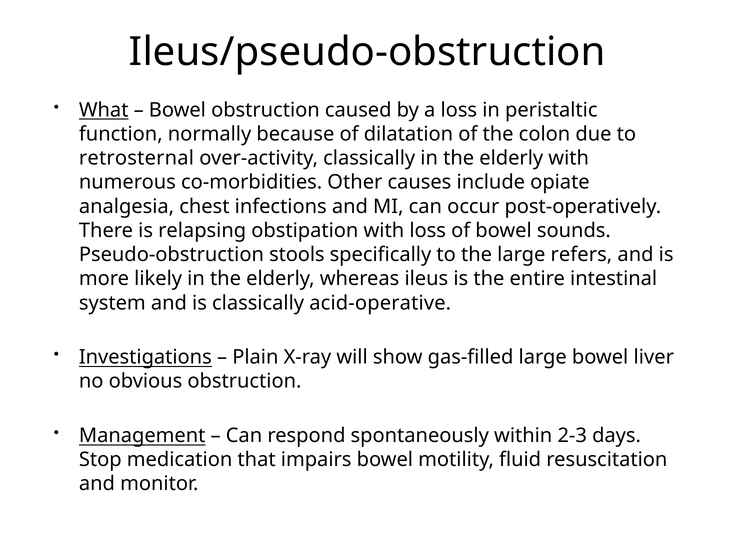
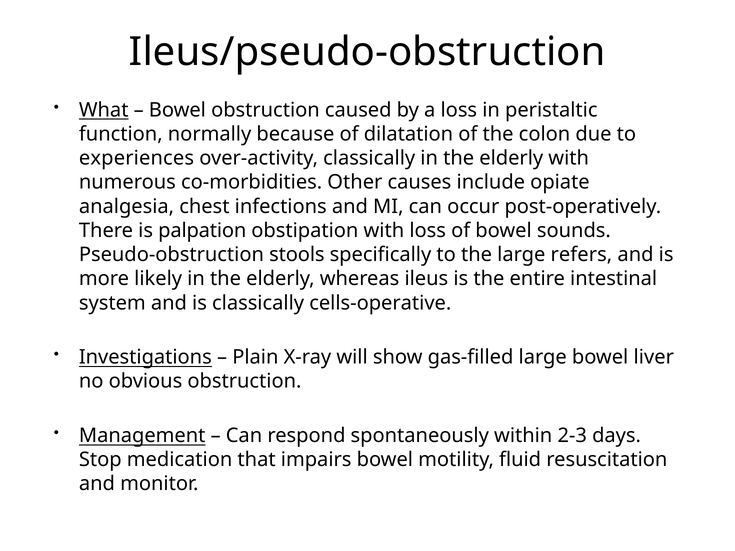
retrosternal: retrosternal -> experiences (137, 158)
relapsing: relapsing -> palpation (202, 231)
acid-operative: acid-operative -> cells-operative (380, 303)
